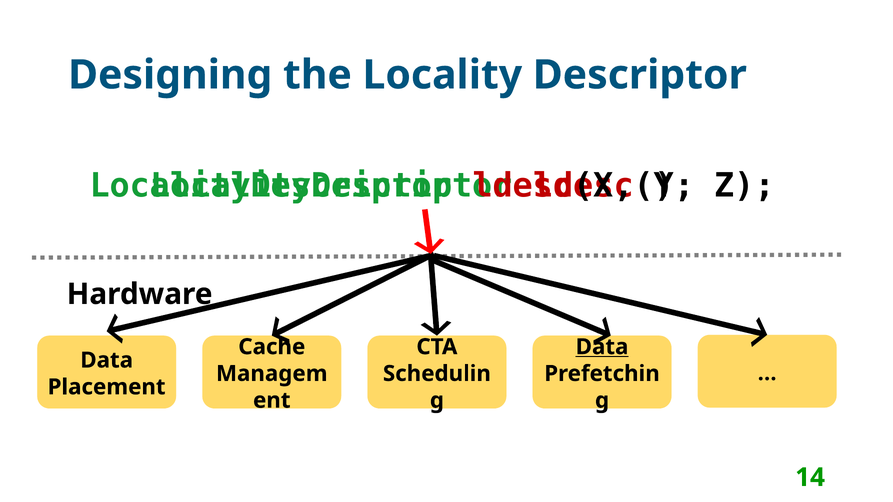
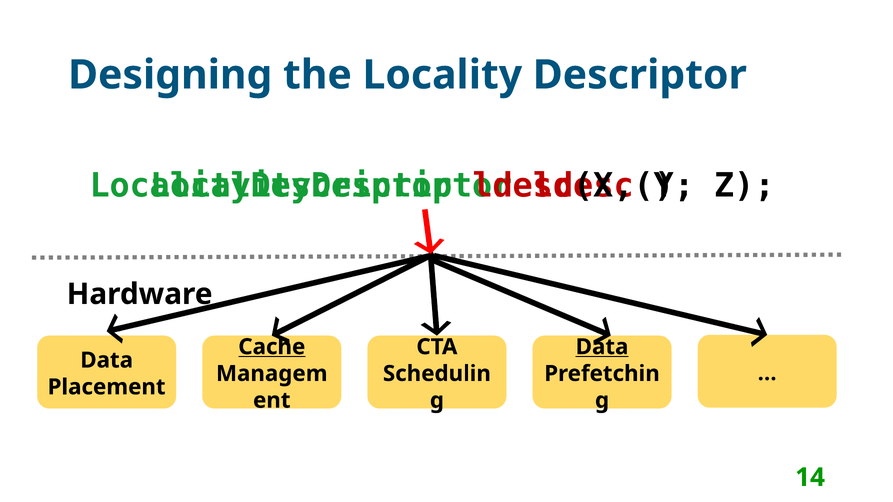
Cache underline: none -> present (272, 347)
